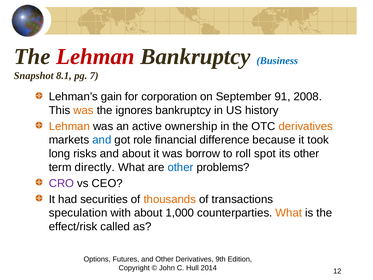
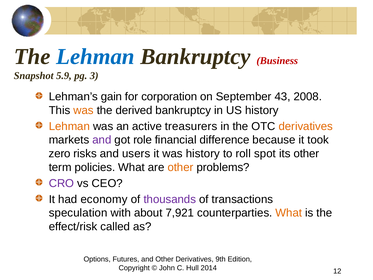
Lehman colour: red -> blue (95, 57)
Business colour: blue -> red (277, 61)
8.1: 8.1 -> 5.9 (64, 76)
7: 7 -> 3 (94, 76)
91: 91 -> 43 (283, 97)
ignores: ignores -> derived (134, 110)
ownership: ownership -> treasurers (191, 126)
and colour: blue -> purple (102, 140)
long: long -> zero (60, 154)
and about: about -> users (136, 154)
was borrow: borrow -> history (203, 154)
directly: directly -> policies (95, 167)
other colour: blue -> orange (180, 167)
securities: securities -> economy (104, 199)
thousands colour: orange -> purple (170, 199)
1,000: 1,000 -> 7,921 (180, 213)
